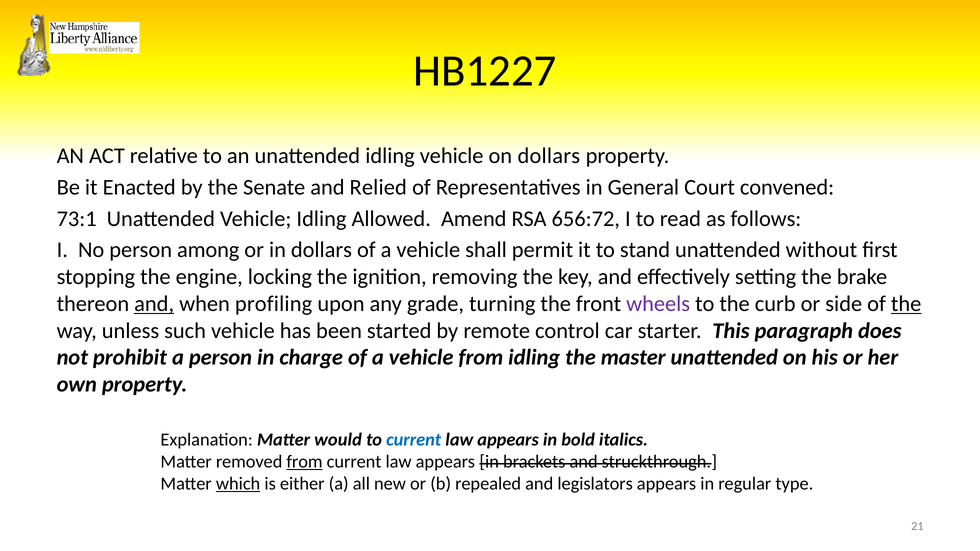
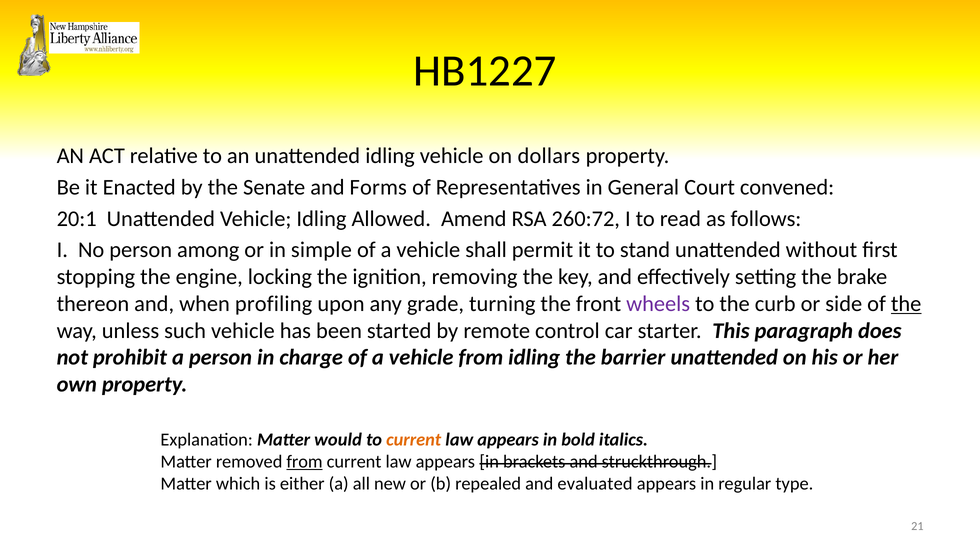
Relied: Relied -> Forms (378, 187)
73:1: 73:1 -> 20:1 (77, 219)
656:72: 656:72 -> 260:72 (586, 219)
in dollars: dollars -> simple (321, 250)
and underline: present -> none (154, 304)
master: master -> barrier (633, 358)
current colour: blue -> orange (414, 440)
which underline: present -> none (238, 484)
legislators: legislators -> evaluated (595, 484)
